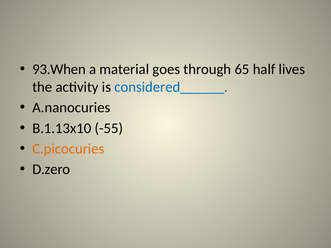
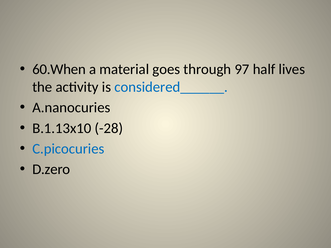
93.When: 93.When -> 60.When (59, 69)
65: 65 -> 97 (242, 69)
-55: -55 -> -28 (109, 128)
C.picocuries colour: orange -> blue (68, 149)
